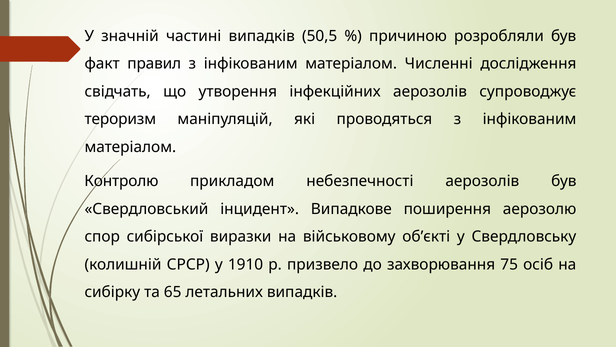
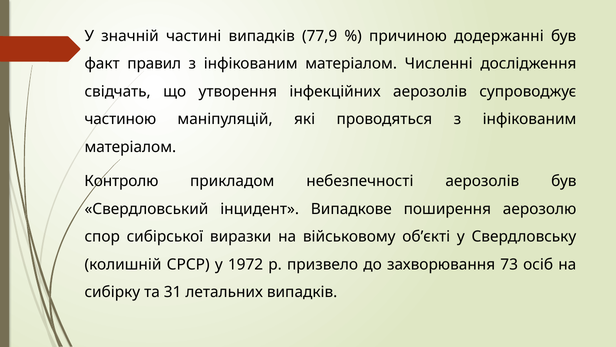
50,5: 50,5 -> 77,9 (320, 36)
розробляли: розробляли -> додержанні (499, 36)
тероризм: тероризм -> частиною (120, 119)
1910: 1910 -> 1972 (246, 264)
75: 75 -> 73 (509, 264)
65: 65 -> 31 (173, 292)
